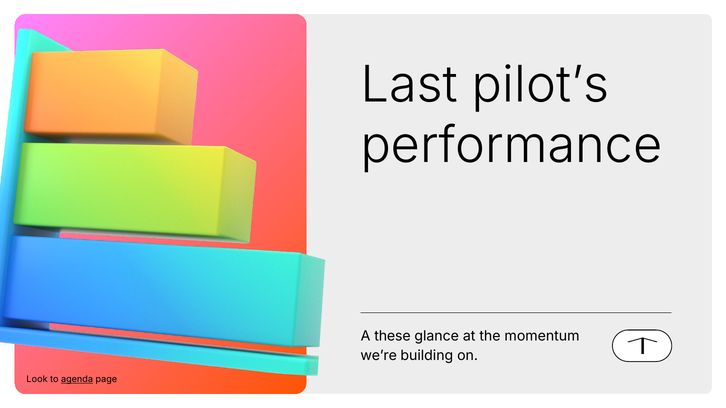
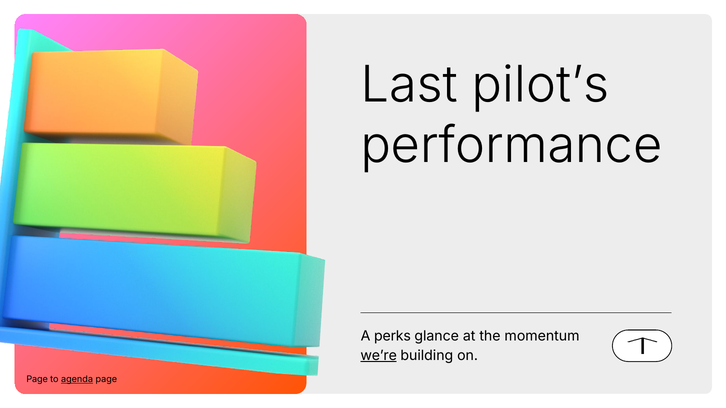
these: these -> perks (392, 336)
we’re underline: none -> present (379, 356)
Look: Look -> Page (37, 380)
